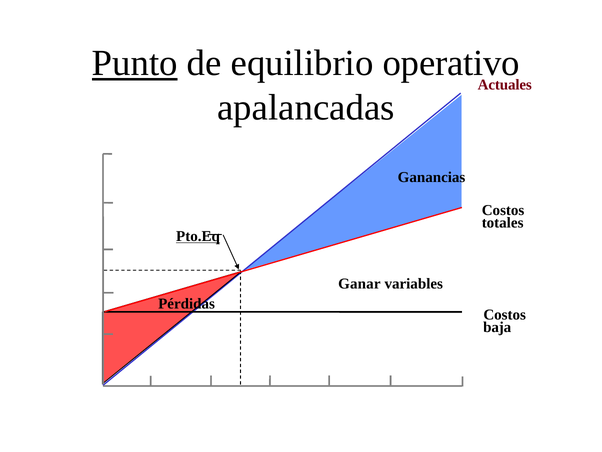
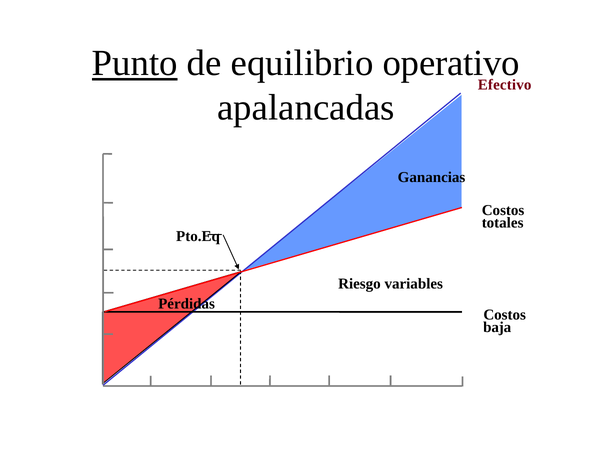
Actuales: Actuales -> Efectivo (505, 85)
Pto.Eq underline: present -> none (198, 236)
Ganar: Ganar -> Riesgo (359, 283)
